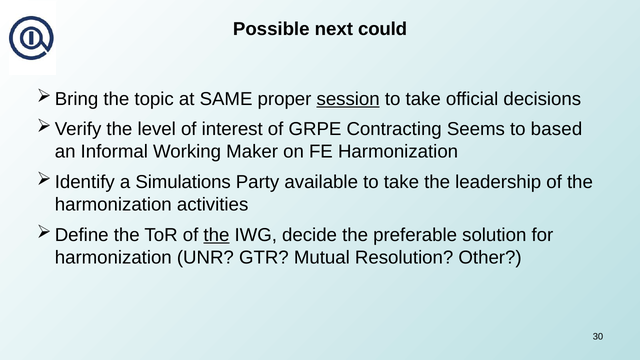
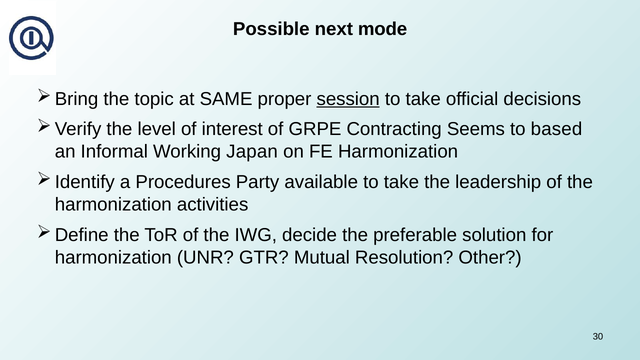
could: could -> mode (383, 29)
Maker: Maker -> Japan (252, 152)
Simulations: Simulations -> Procedures (183, 182)
the underline: present -> none (216, 235)
